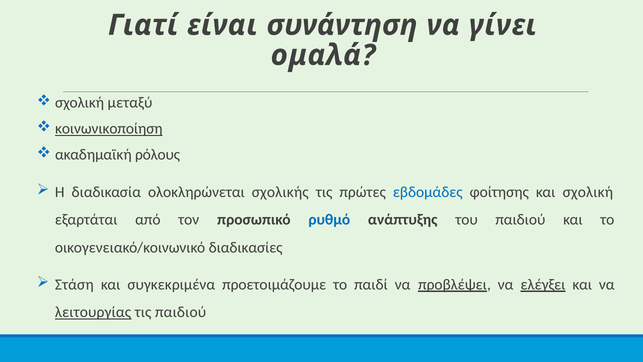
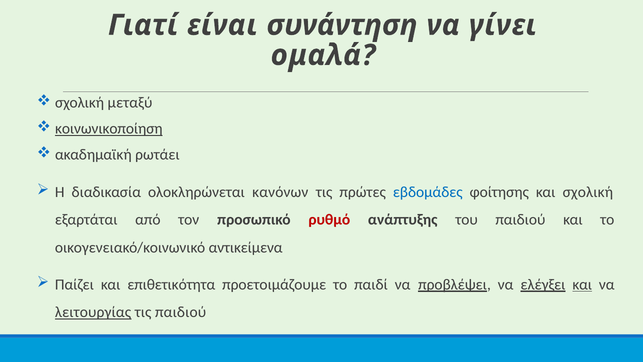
ρόλους: ρόλους -> ρωτάει (157, 155)
σχολικής: σχολικής -> κανόνων (280, 192)
ρυθμό colour: blue -> red (329, 220)
διαδικασίες: διαδικασίες -> αντικείμενα (246, 247)
Στάση: Στάση -> Παίζει (74, 284)
συγκεκριμένα: συγκεκριμένα -> επιθετικότητα (171, 284)
και underline: none -> present (582, 284)
